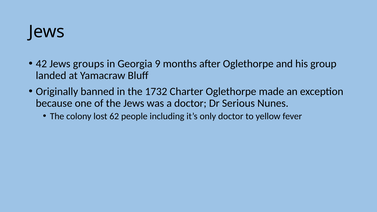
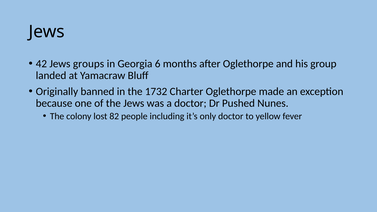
9: 9 -> 6 (158, 64)
Serious: Serious -> Pushed (238, 103)
62: 62 -> 82 (114, 116)
